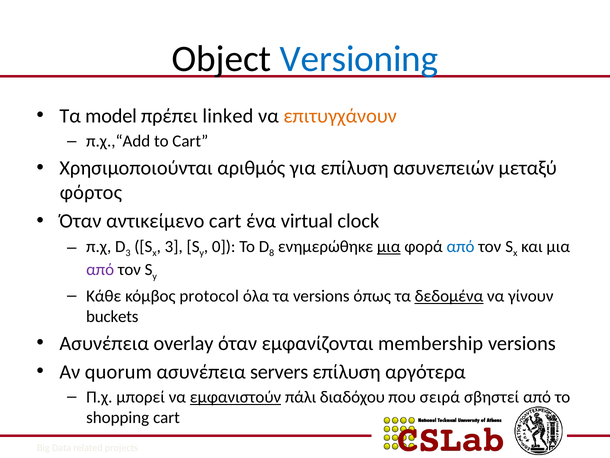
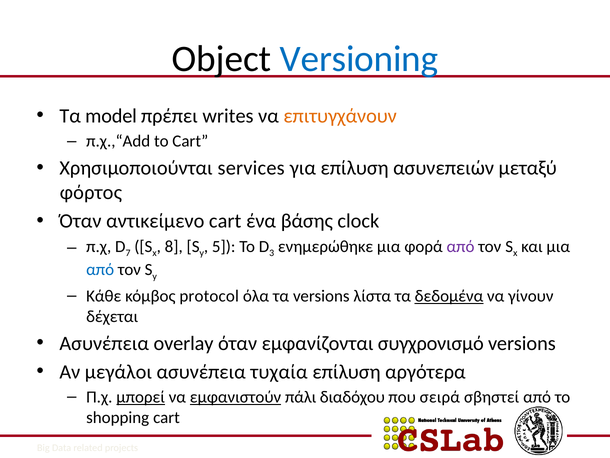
linked: linked -> writes (228, 116)
αριθμός: αριθμός -> services (251, 168)
virtual: virtual -> βάσης (307, 221)
3: 3 -> 7 (128, 253)
3: 3 -> 8 (174, 246)
0: 0 -> 5 (224, 246)
8: 8 -> 3 (272, 253)
μια underline: present -> none (389, 246)
από colour: blue -> purple (460, 246)
από colour: purple -> blue (100, 269)
όπως: όπως -> λίστα (372, 296)
buckets: buckets -> δέχεται (112, 316)
membership: membership -> συγχρονισμό (431, 343)
quorum: quorum -> μεγάλοι (118, 371)
servers: servers -> τυχαία (279, 371)
μπορεί underline: none -> present (141, 397)
